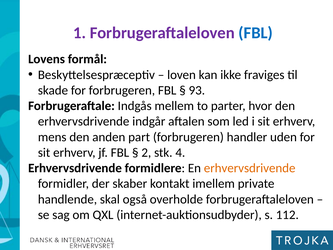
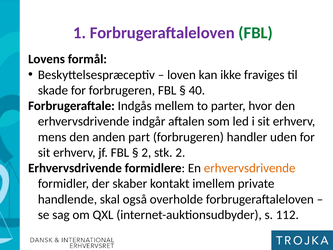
FBL colour: blue -> green (256, 33)
93: 93 -> 40 (197, 90)
stk 4: 4 -> 2 (180, 152)
